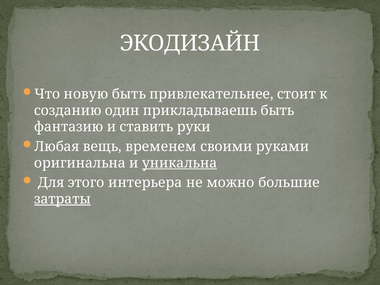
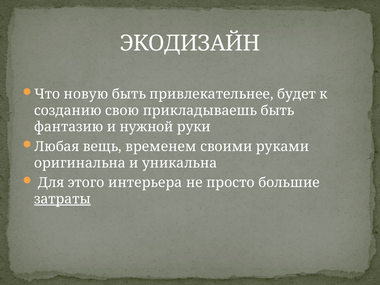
стоит: стоит -> будет (296, 94)
один: один -> свою (122, 110)
ставить: ставить -> нужной (147, 127)
уникальна underline: present -> none (180, 163)
можно: можно -> просто (230, 183)
